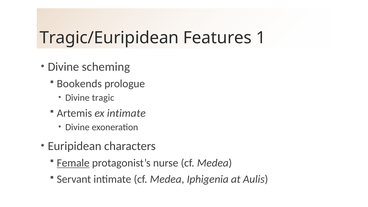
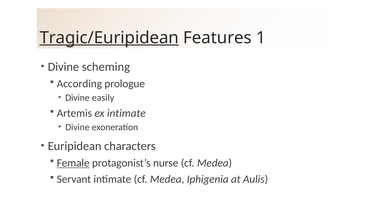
Tragic/Euripidean underline: none -> present (109, 38)
Bookends: Bookends -> According (79, 84)
tragic: tragic -> easily (103, 98)
